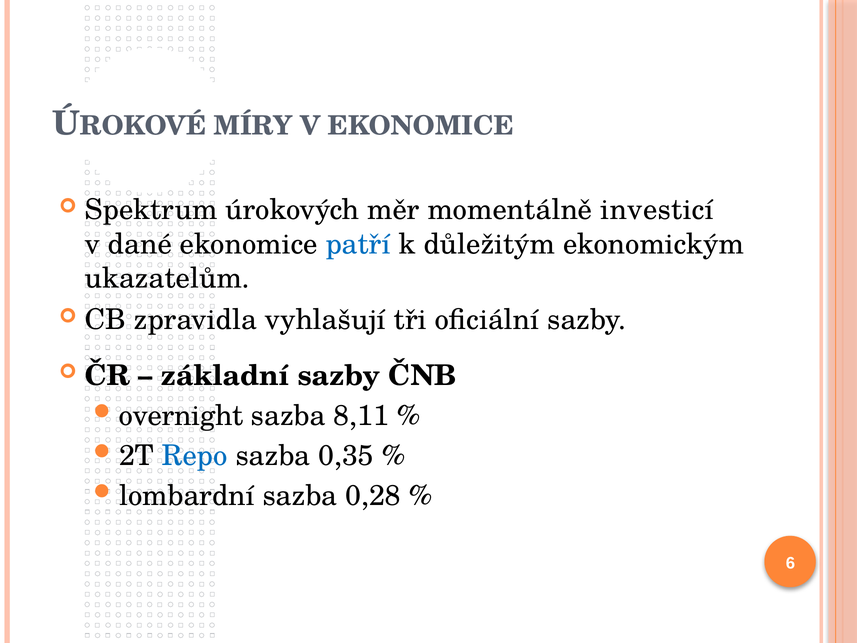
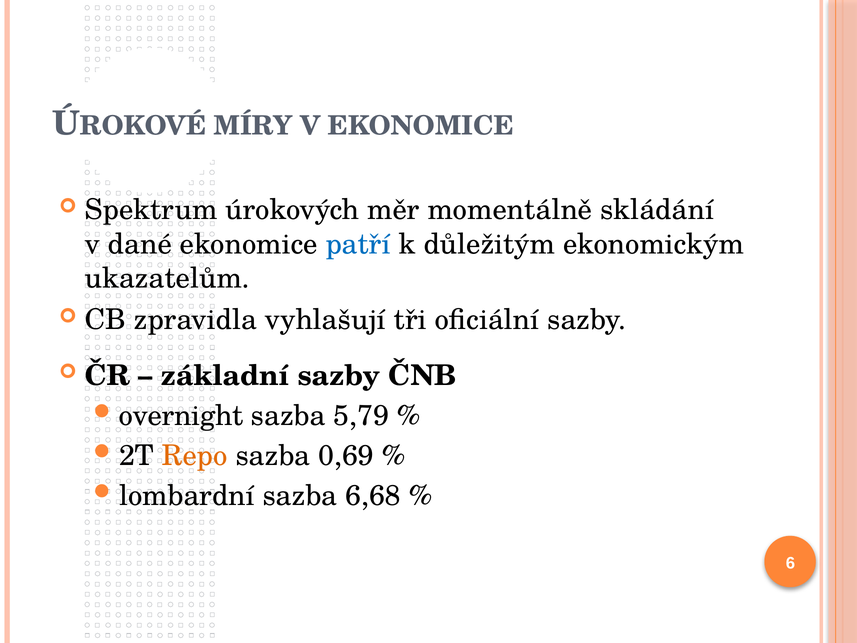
investicí: investicí -> skládání (657, 210)
8,11: 8,11 -> 5,79 (361, 415)
Repo colour: blue -> orange (195, 455)
0,35: 0,35 -> 0,69 (346, 455)
0,28: 0,28 -> 6,68 (373, 495)
